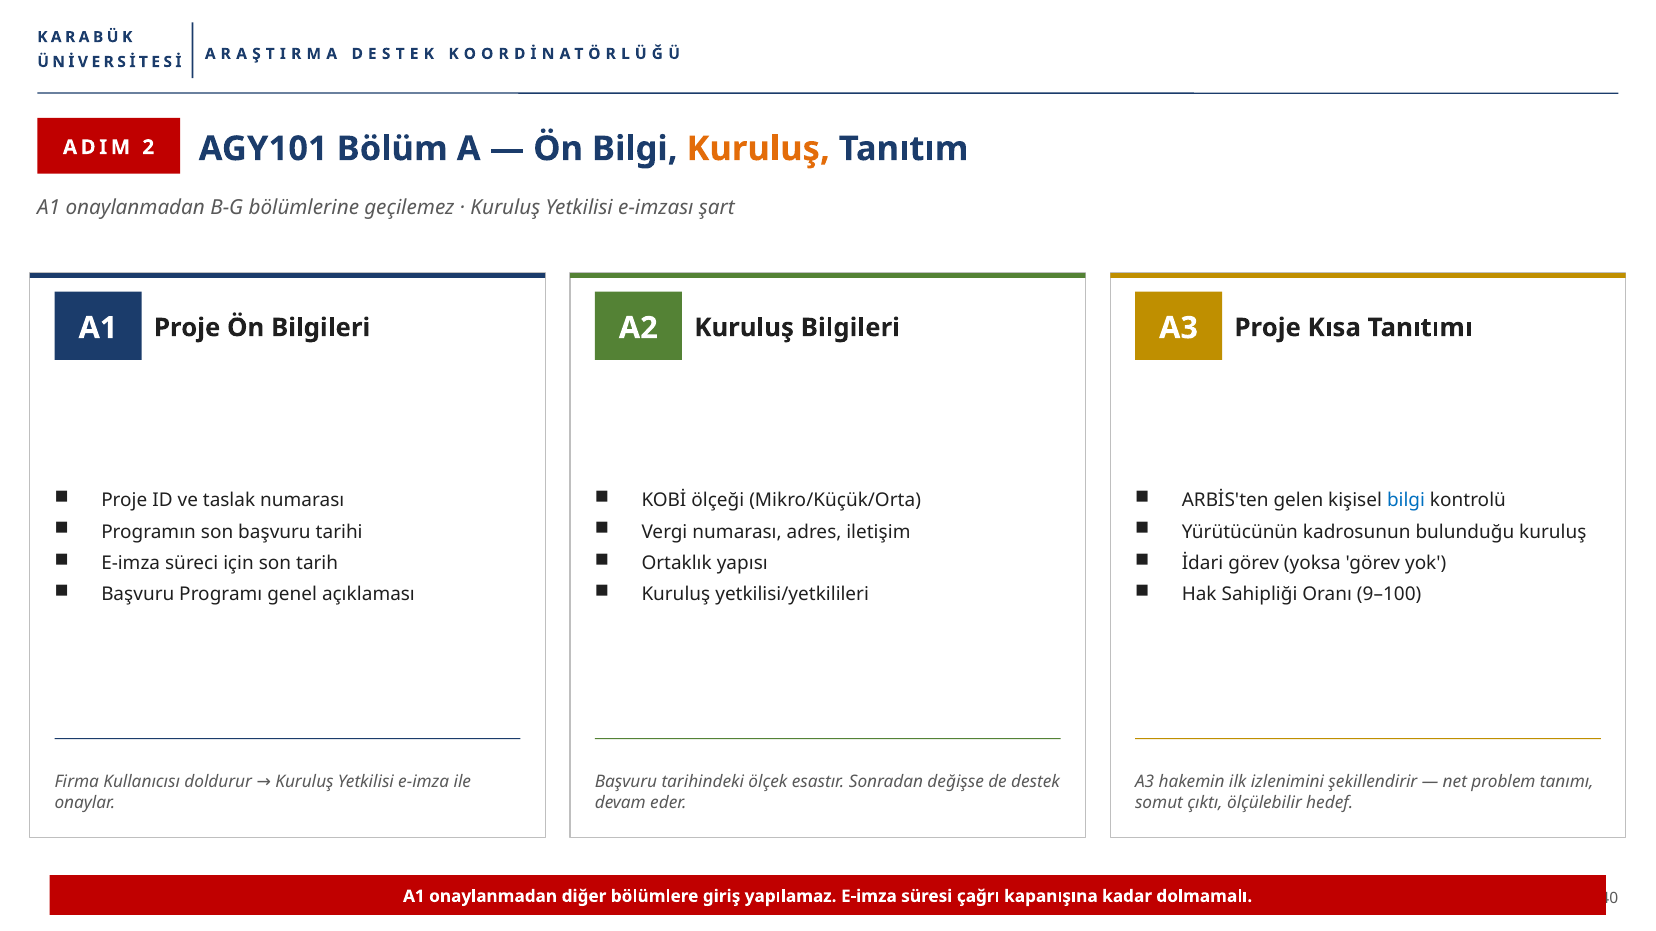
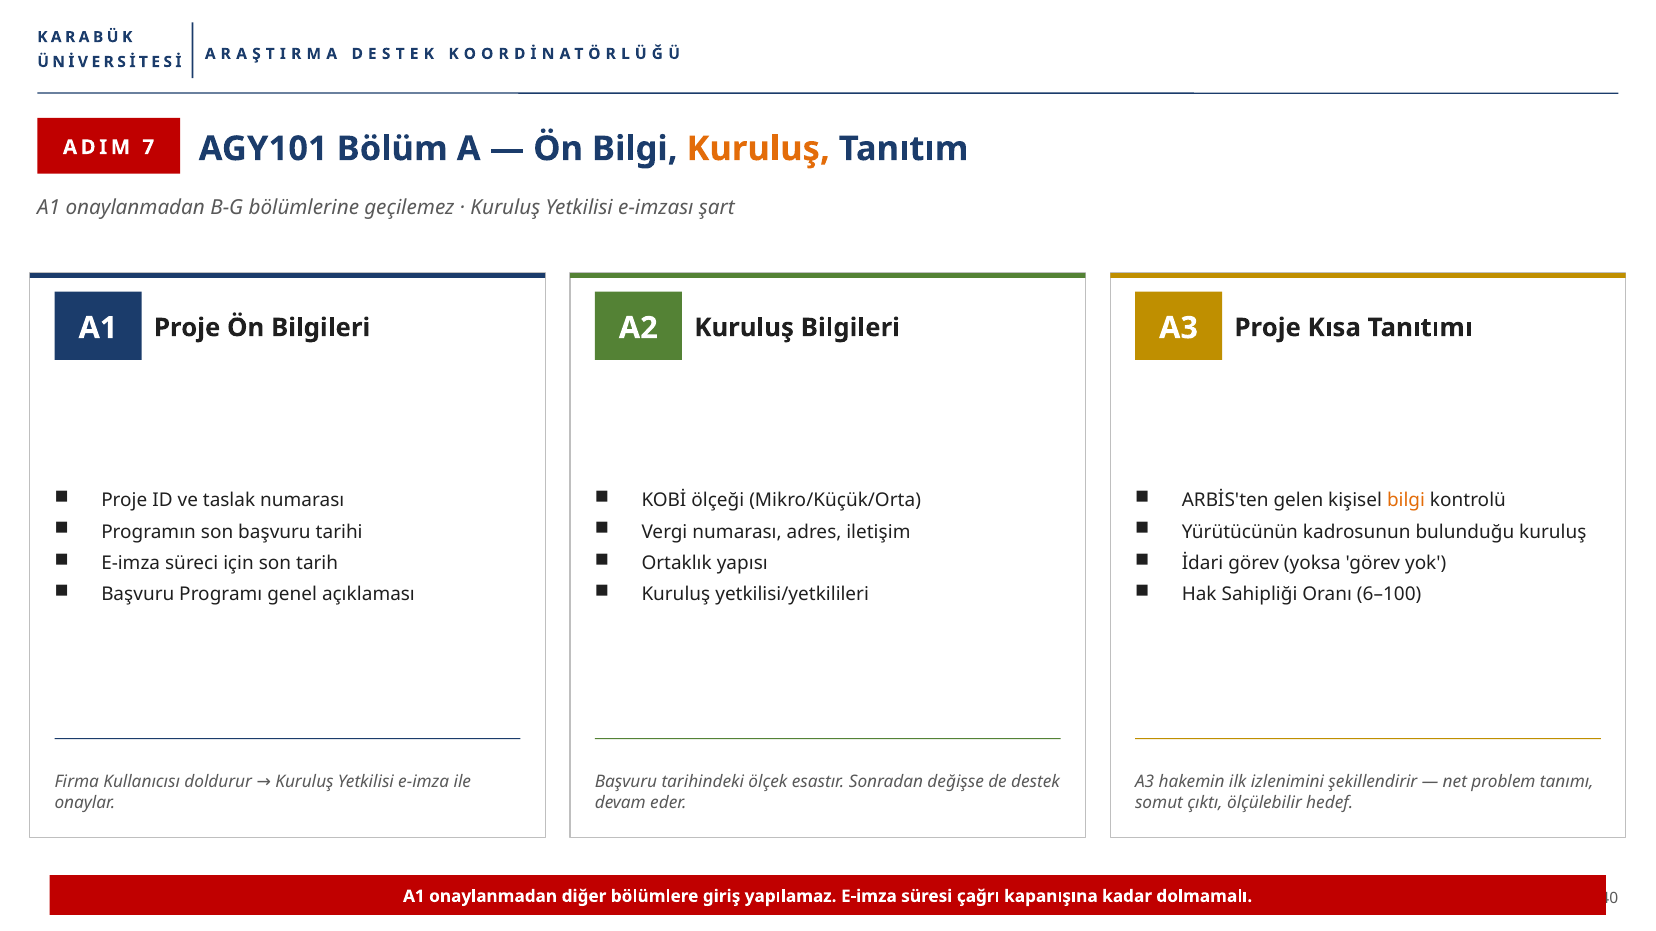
2: 2 -> 7 (148, 147)
bilgi colour: blue -> orange (1406, 501)
9–100: 9–100 -> 6–100 (1389, 595)
